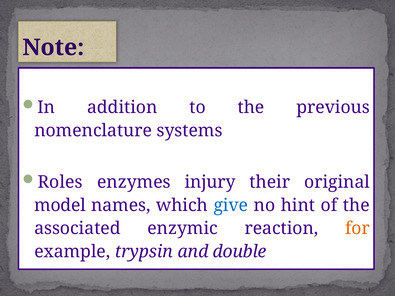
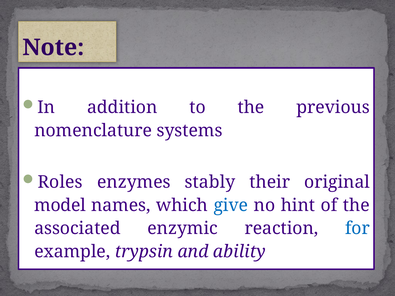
injury: injury -> stably (210, 182)
for colour: orange -> blue (357, 229)
double: double -> ability (239, 252)
